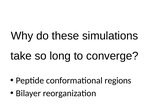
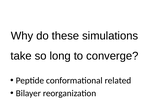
regions: regions -> related (118, 80)
